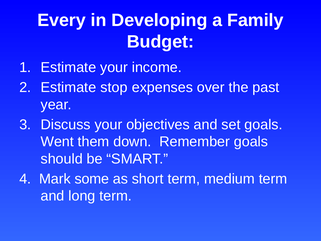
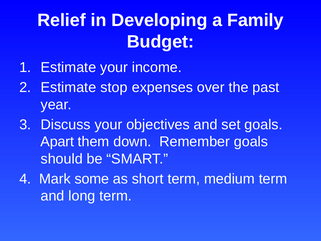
Every: Every -> Relief (62, 20)
Went: Went -> Apart (57, 142)
